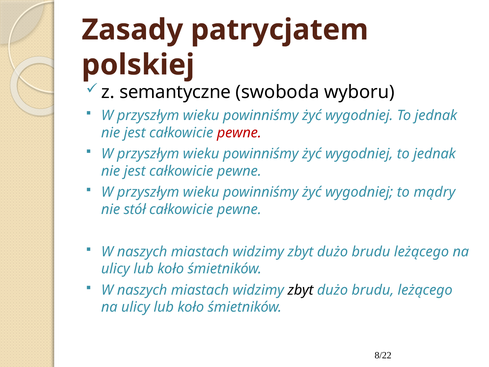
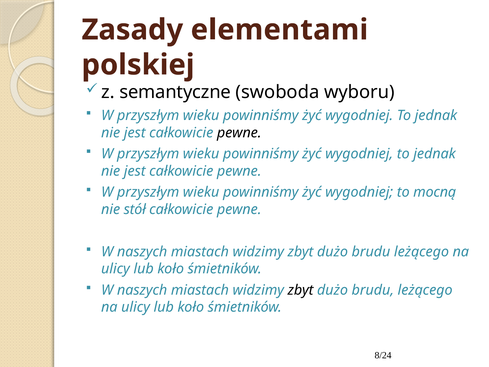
patrycjatem: patrycjatem -> elementami (279, 30)
pewne colour: red -> black (239, 133)
mądry: mądry -> mocną (435, 192)
8/22: 8/22 -> 8/24 (383, 355)
